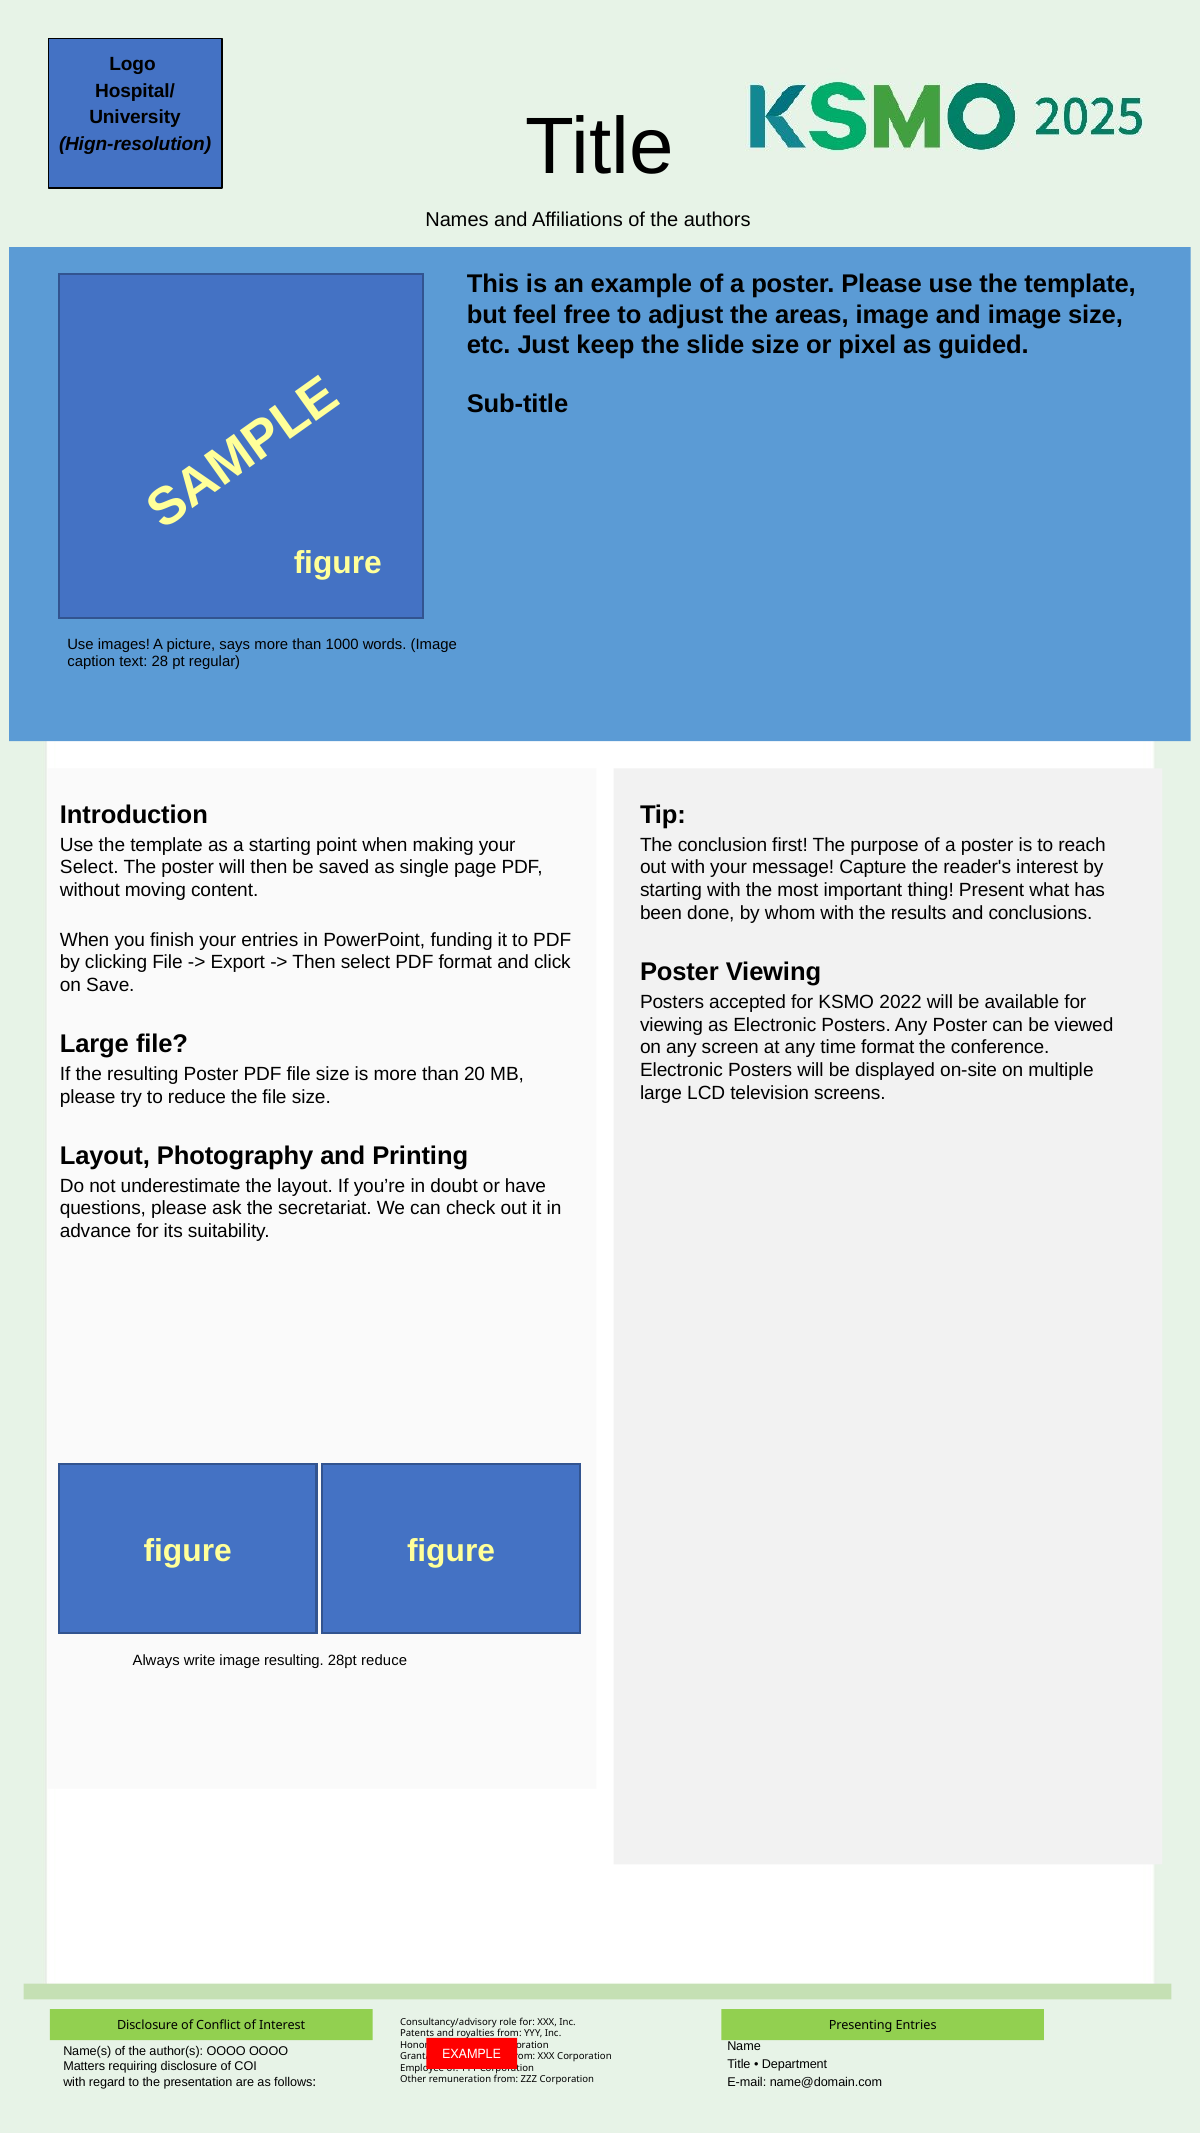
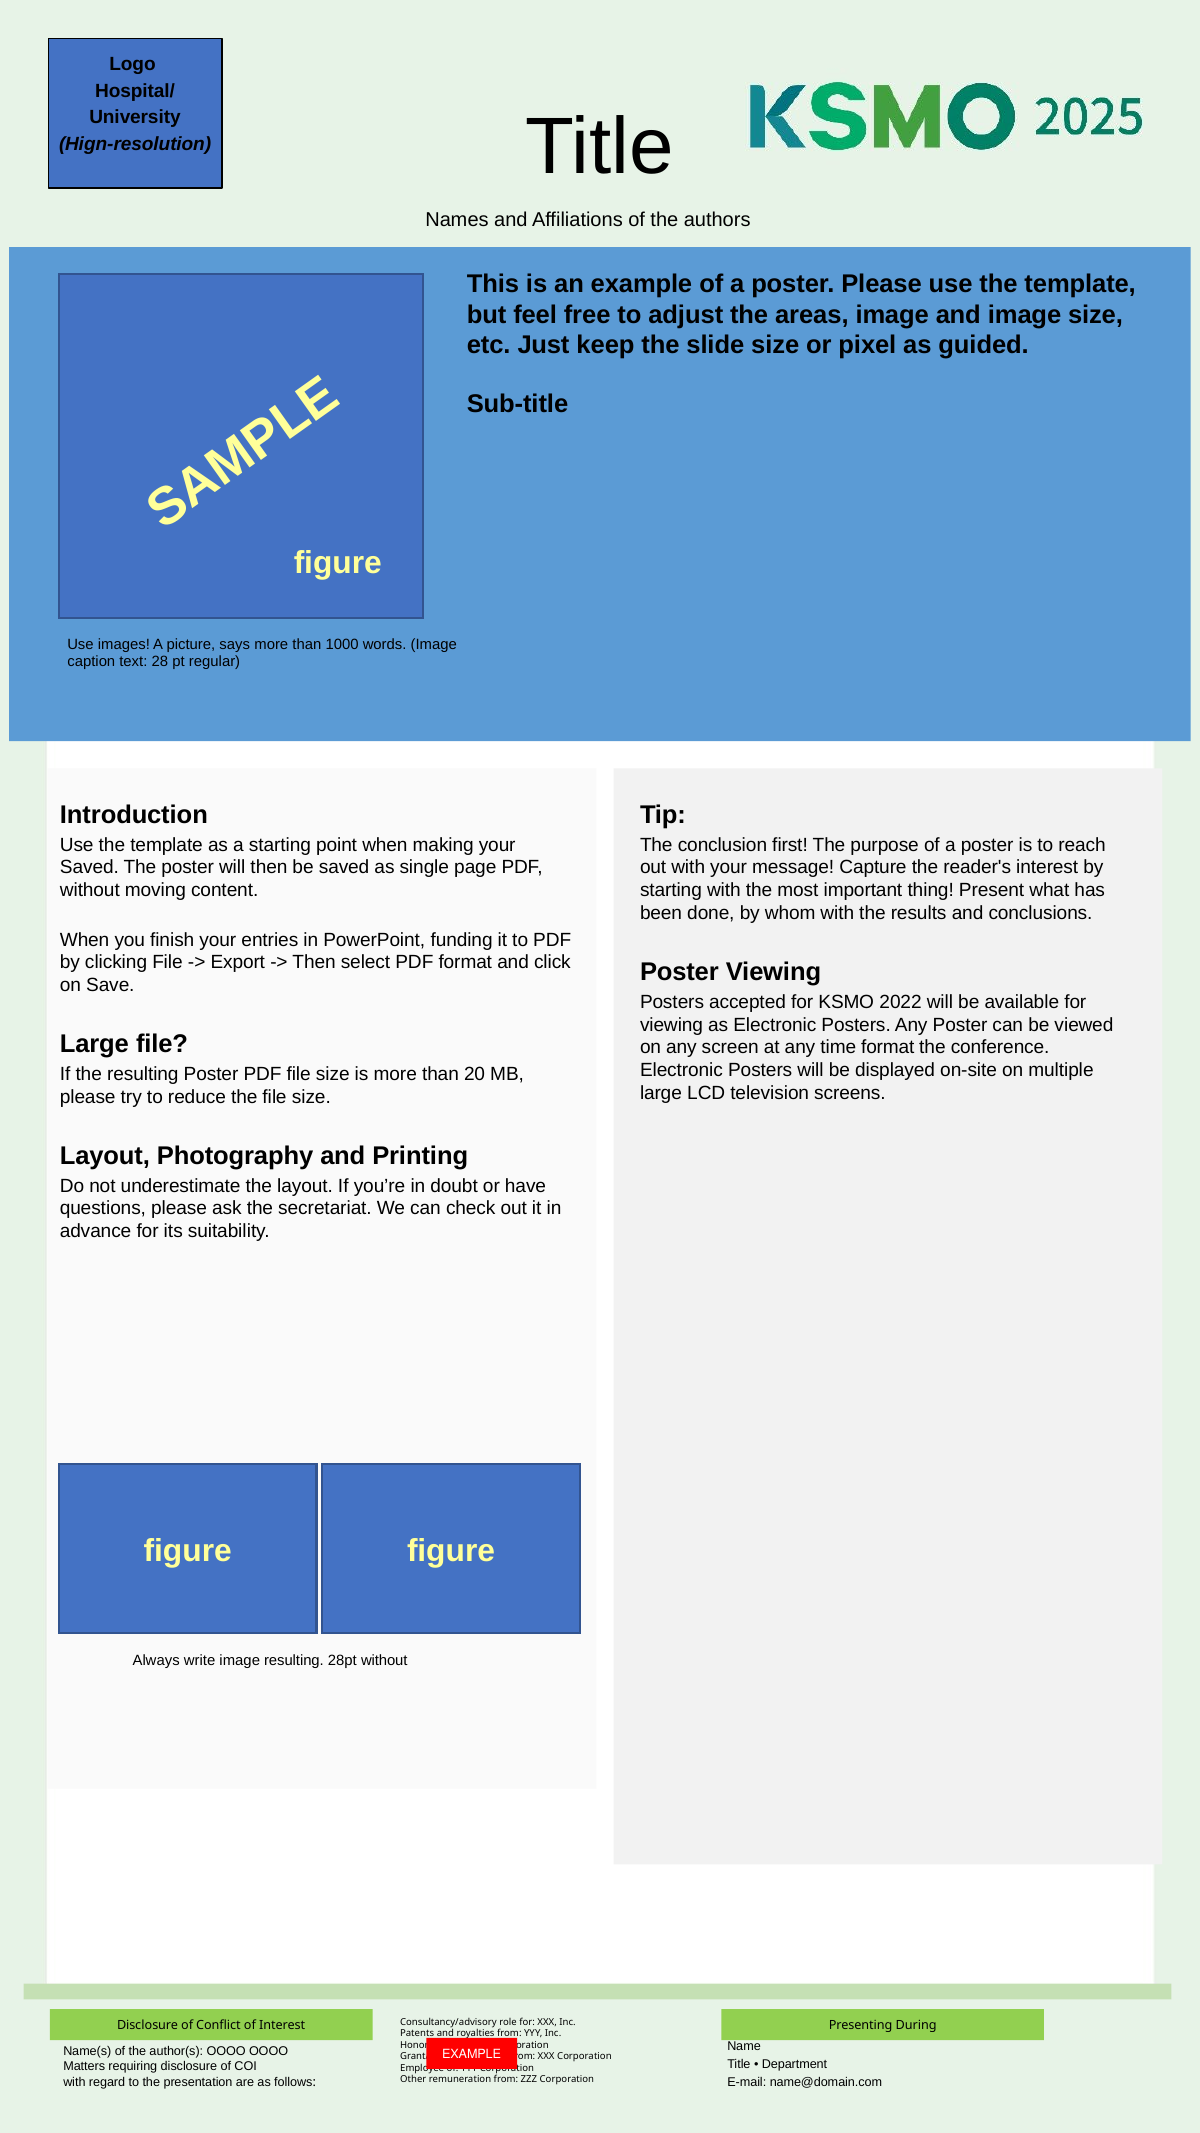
Select: Select -> Saved (89, 868)
28pt reduce: reduce -> without (384, 1661)
Presenting Entries: Entries -> During (916, 2026)
